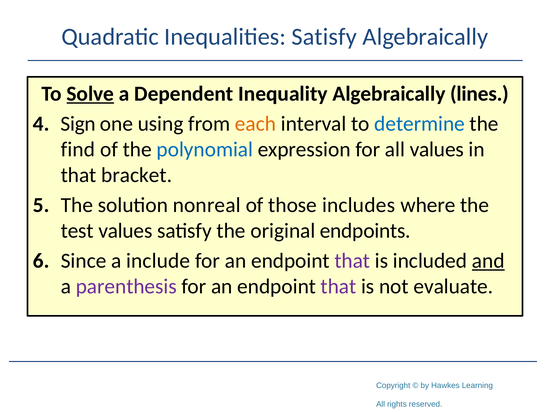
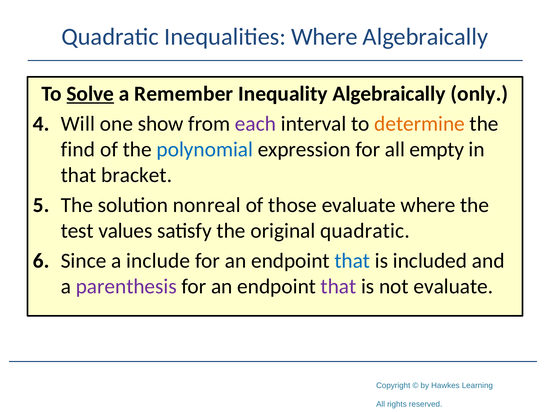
Inequalities Satisfy: Satisfy -> Where (324, 37)
Dependent: Dependent -> Remember (184, 94)
lines: lines -> only (479, 94)
Sign: Sign -> Will (78, 124)
using: using -> show (161, 124)
each colour: orange -> purple (256, 124)
determine colour: blue -> orange (420, 124)
all values: values -> empty (437, 150)
those includes: includes -> evaluate (359, 205)
original endpoints: endpoints -> quadratic (365, 231)
that colour: purple -> blue (352, 261)
and underline: present -> none (488, 261)
